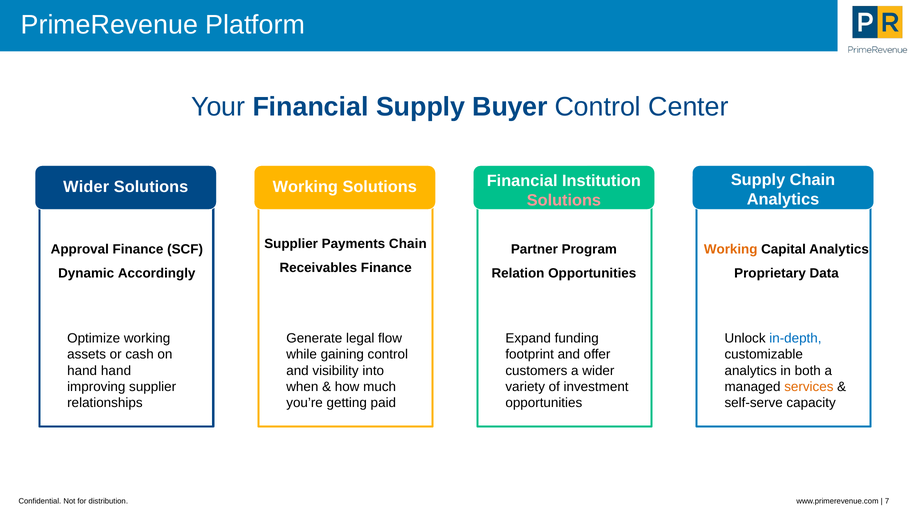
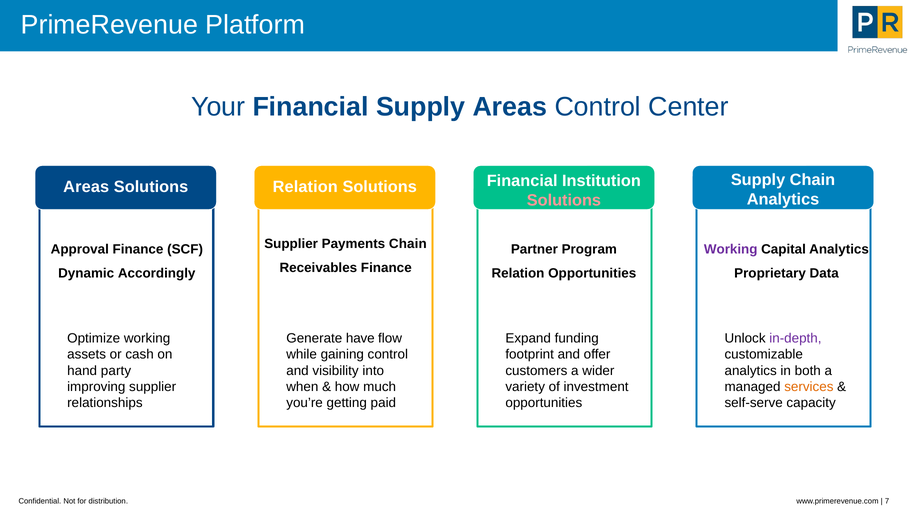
Supply Buyer: Buyer -> Areas (510, 107)
Wider: Wider -> Areas (86, 187)
Working: Working -> Relation (305, 187)
Working colour: orange -> purple (731, 249)
legal: legal -> have (360, 338)
in-depth colour: blue -> purple (795, 338)
hand hand: hand -> party (116, 370)
